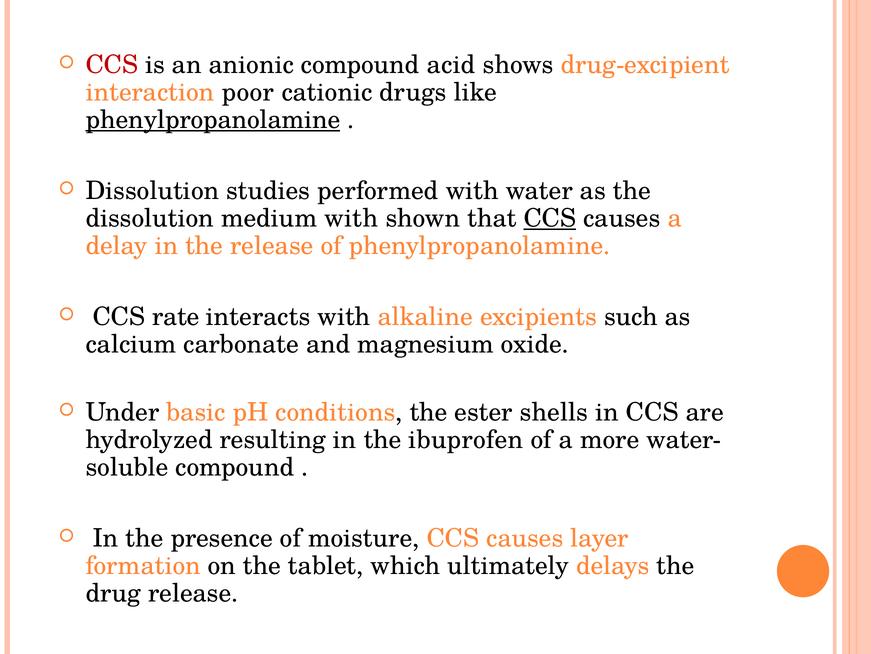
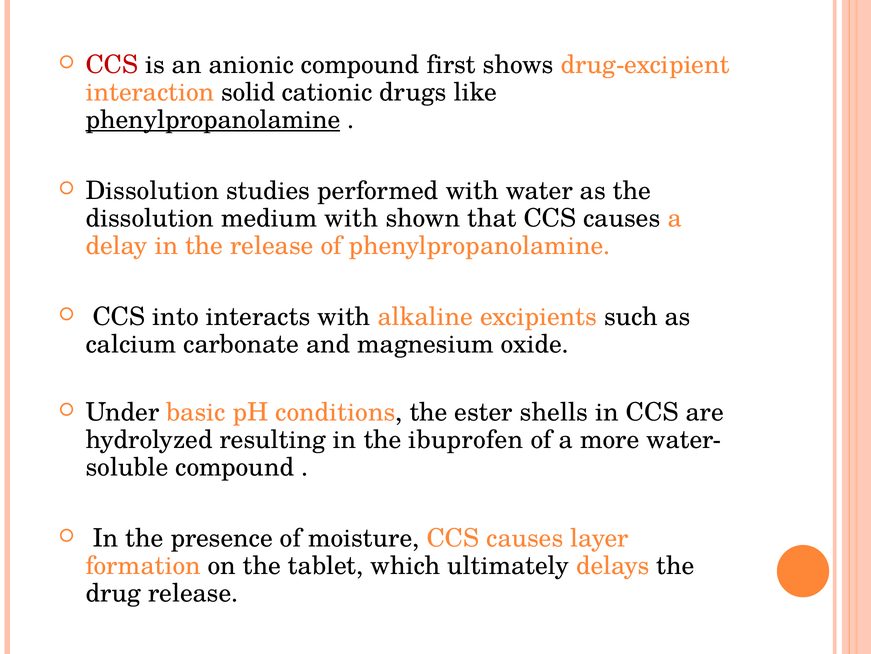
acid: acid -> first (451, 65)
poor: poor -> solid (248, 92)
CCS underline: present -> none (550, 218)
rate: rate -> into (176, 317)
